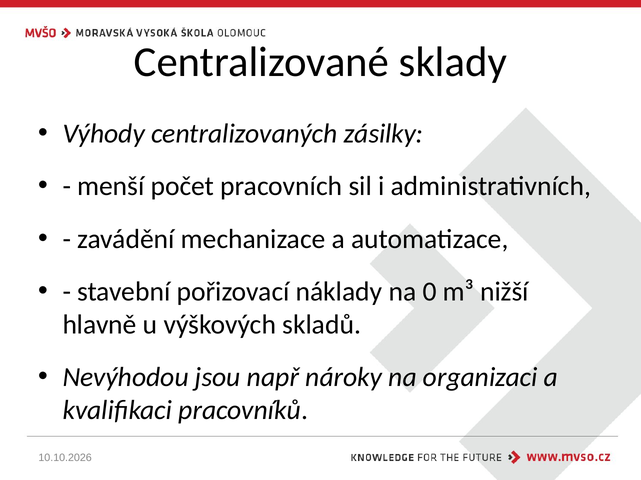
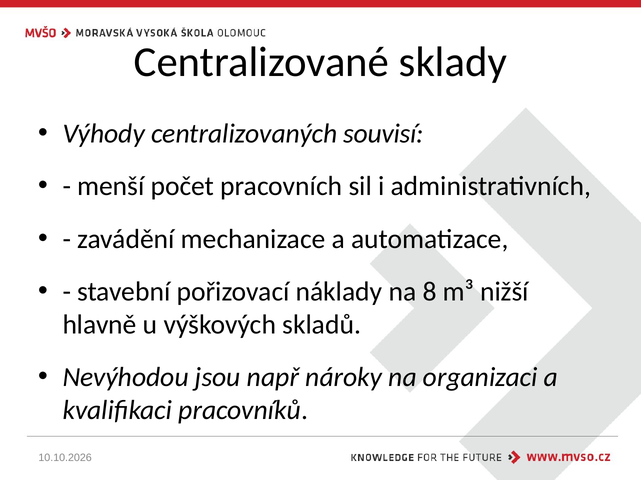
zásilky: zásilky -> souvisí (384, 134)
0: 0 -> 8 (430, 292)
